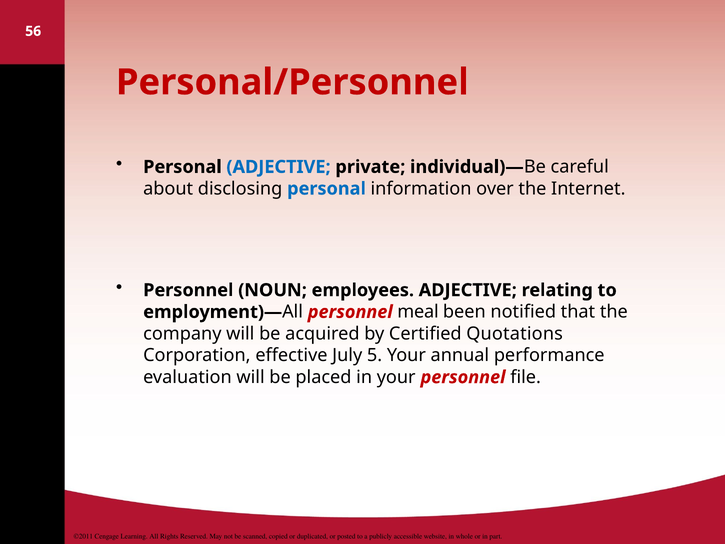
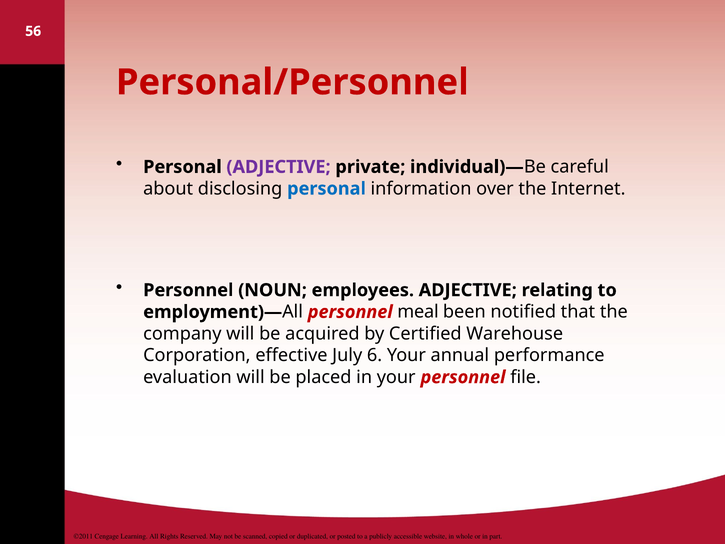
ADJECTIVE colour: blue -> purple (279, 167)
Quotations: Quotations -> Warehouse (515, 334)
5: 5 -> 6 (375, 355)
